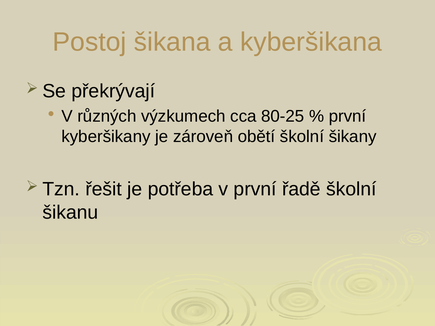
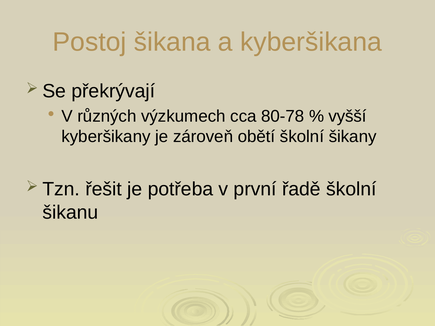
80-25: 80-25 -> 80-78 (283, 116)
první: první -> vyšší (348, 116)
